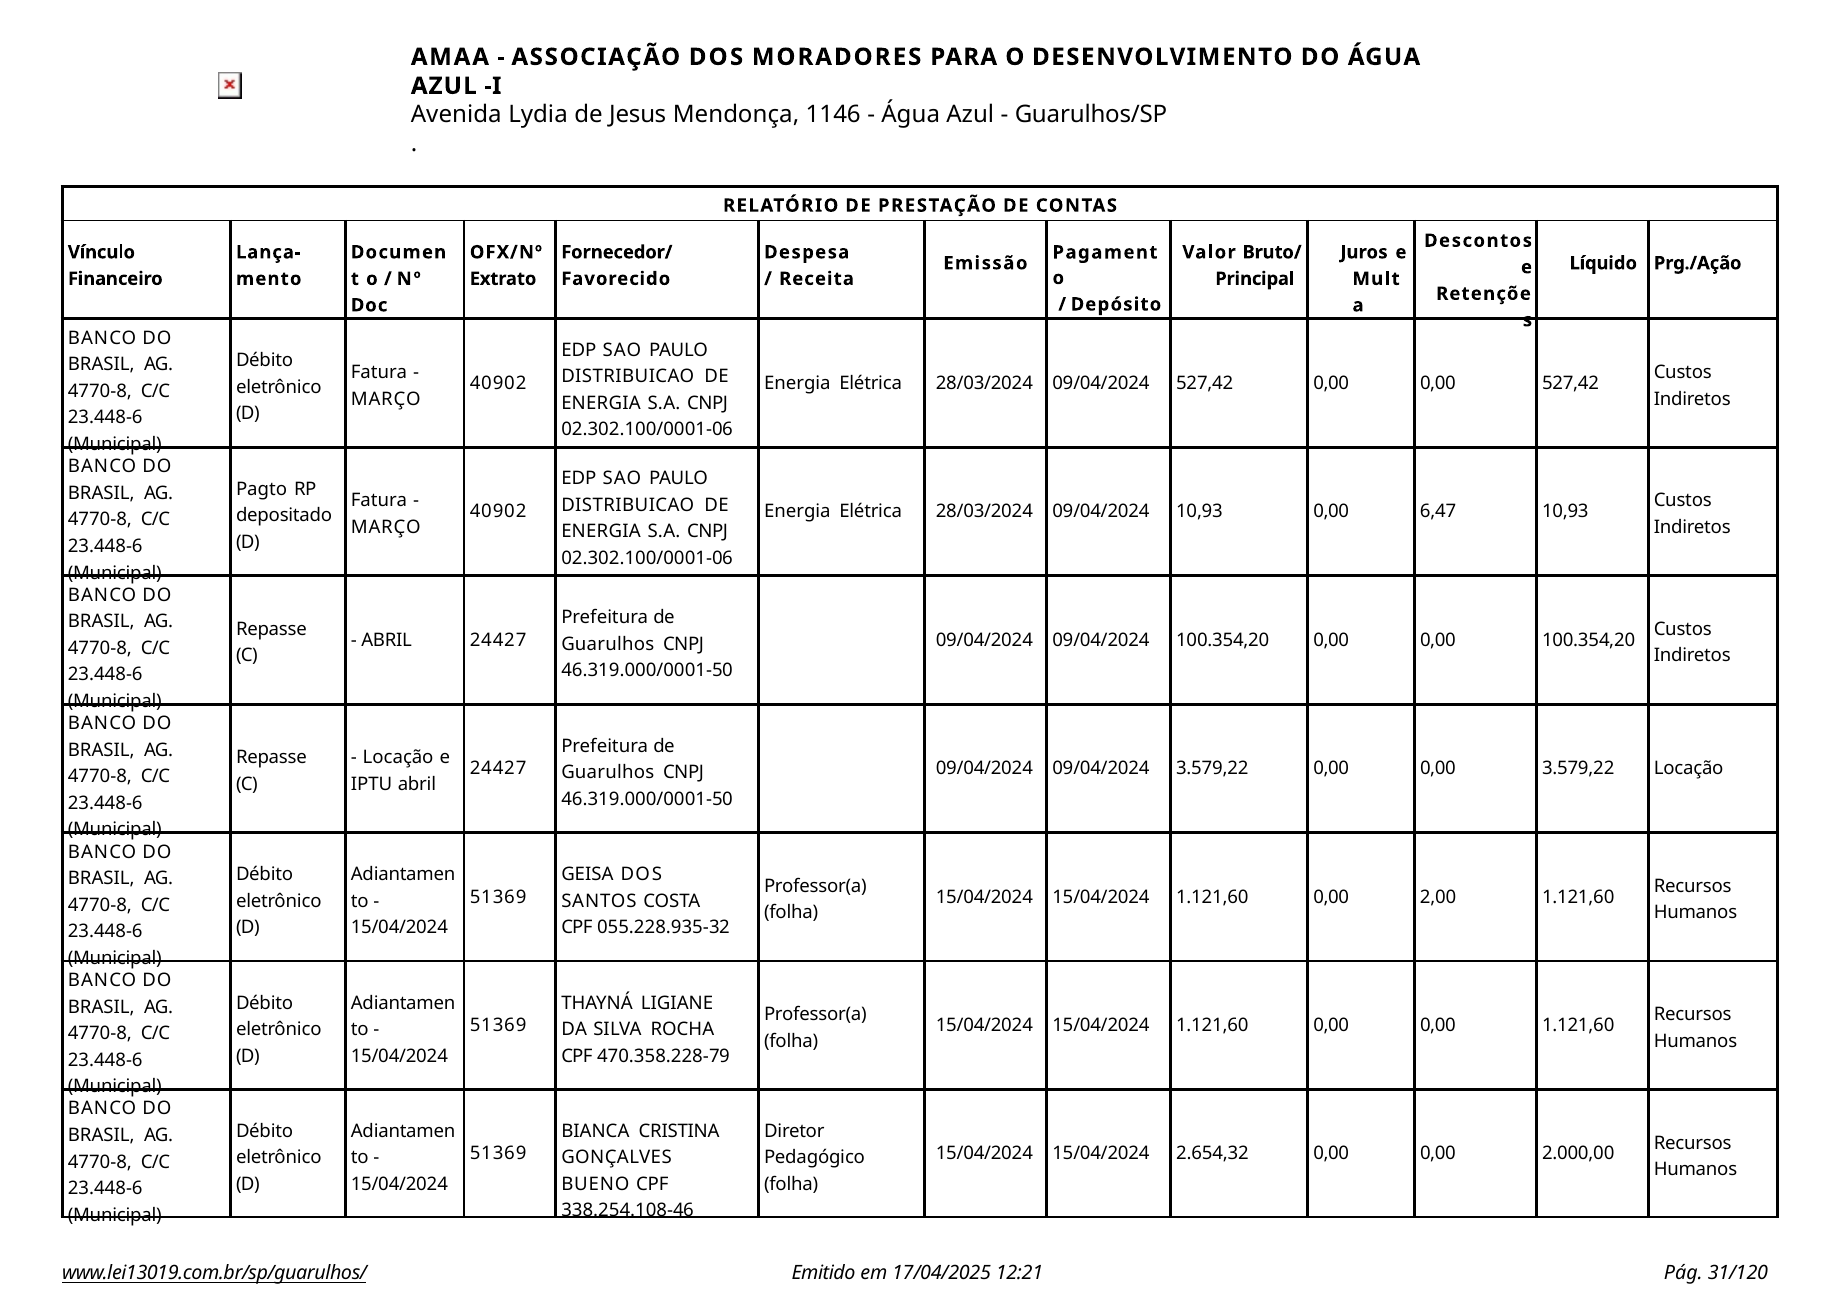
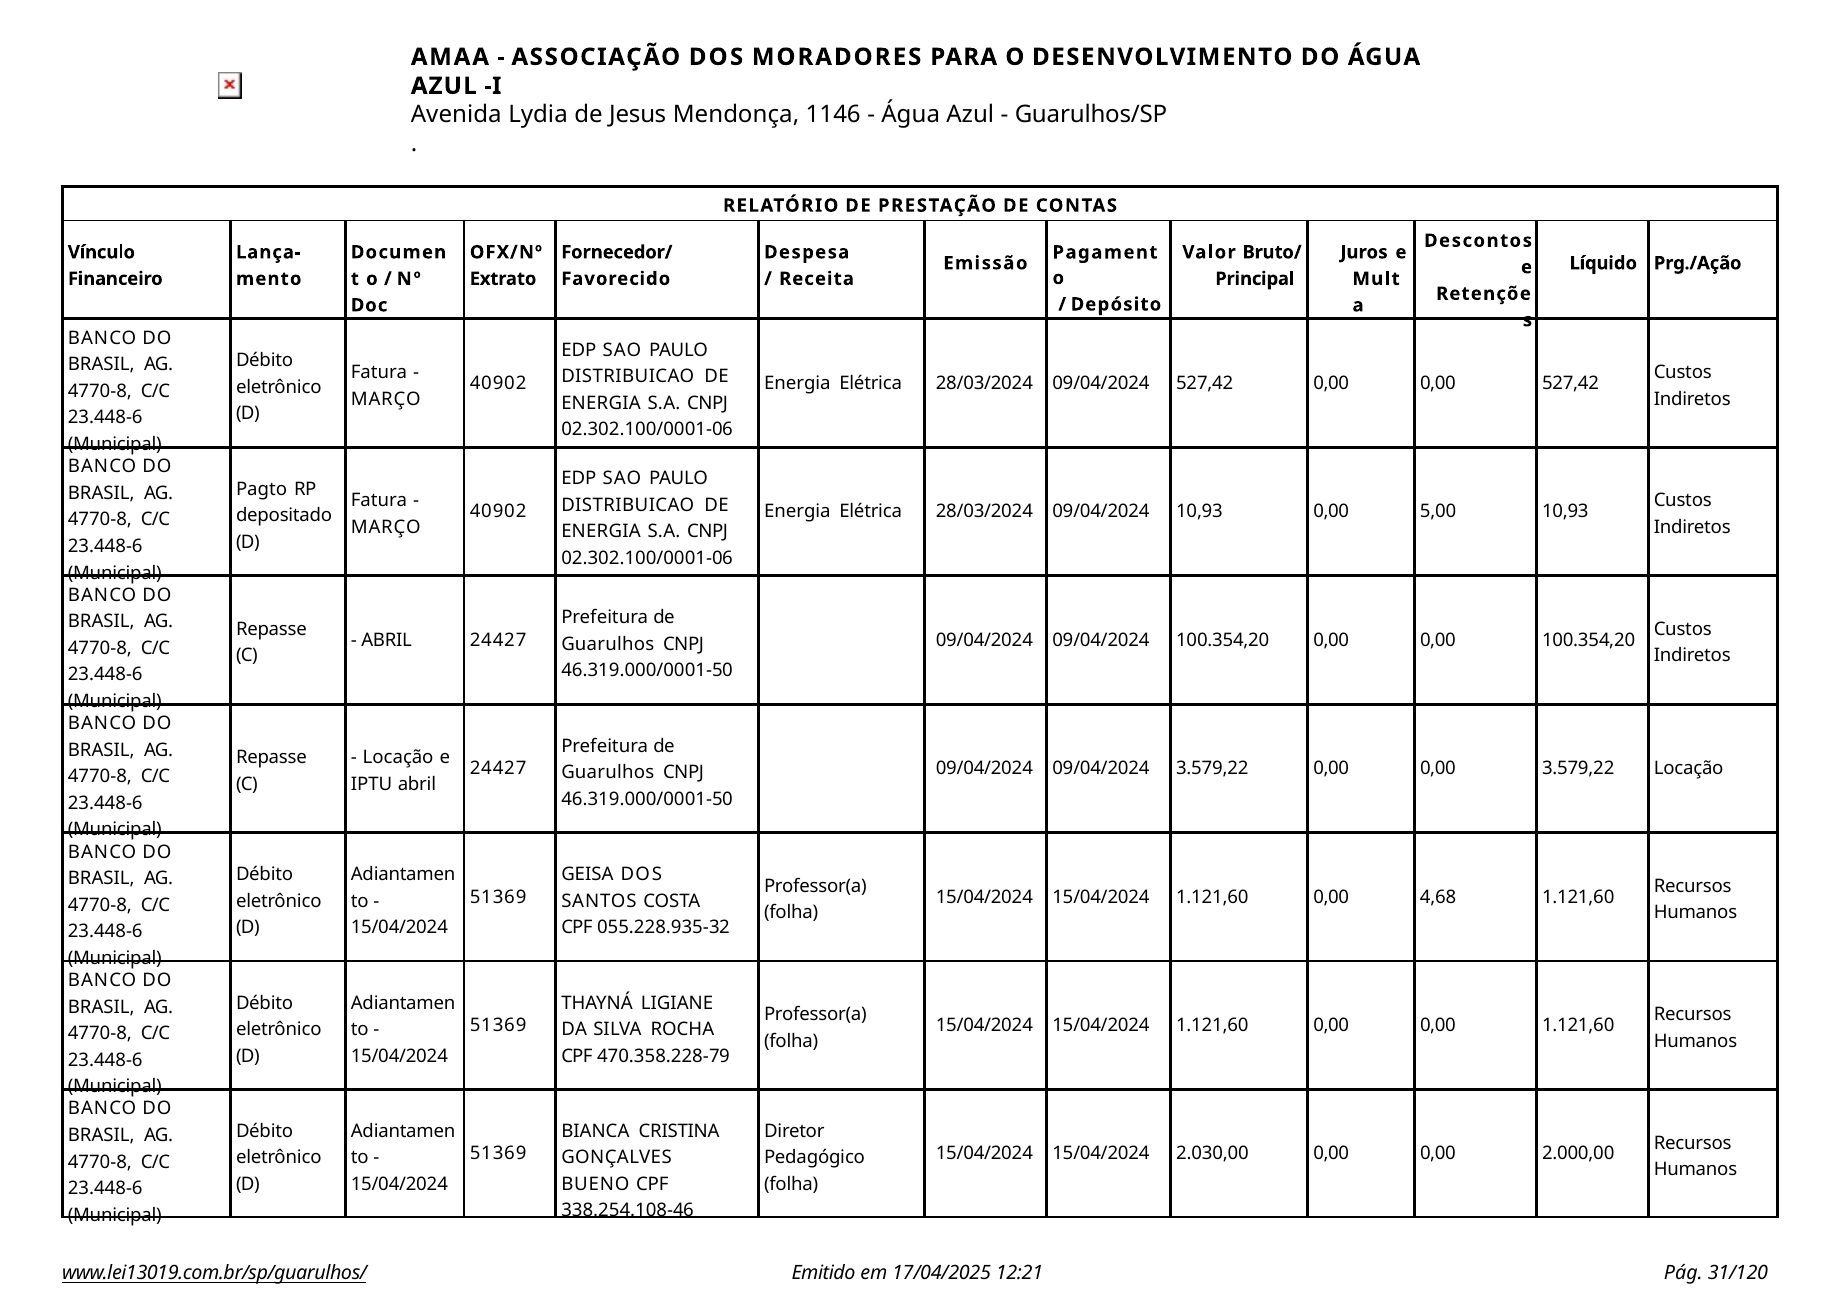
6,47: 6,47 -> 5,00 (1438, 512)
2,00: 2,00 -> 4,68 (1438, 897)
2.654,32: 2.654,32 -> 2.030,00 (1212, 1154)
